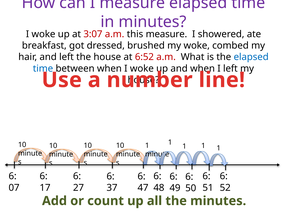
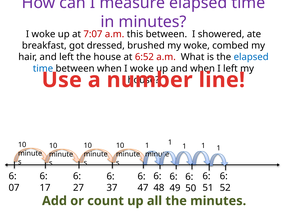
3:07: 3:07 -> 7:07 (93, 34)
this measure: measure -> between (166, 34)
